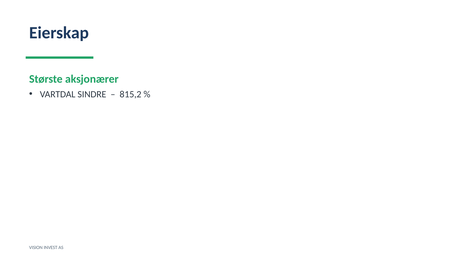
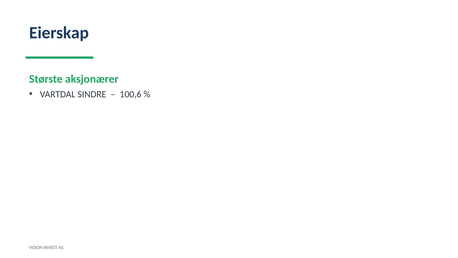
815,2: 815,2 -> 100,6 (131, 94)
